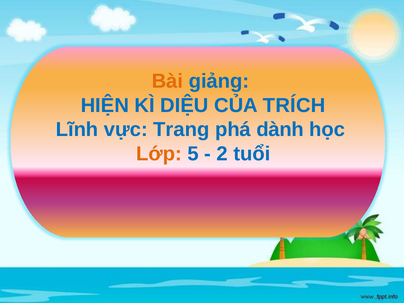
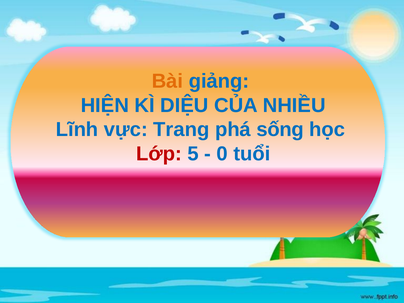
TRÍCH: TRÍCH -> NHIỀU (294, 105)
dành: dành -> sống (280, 130)
Lớp colour: orange -> red (159, 154)
2: 2 -> 0 (222, 154)
